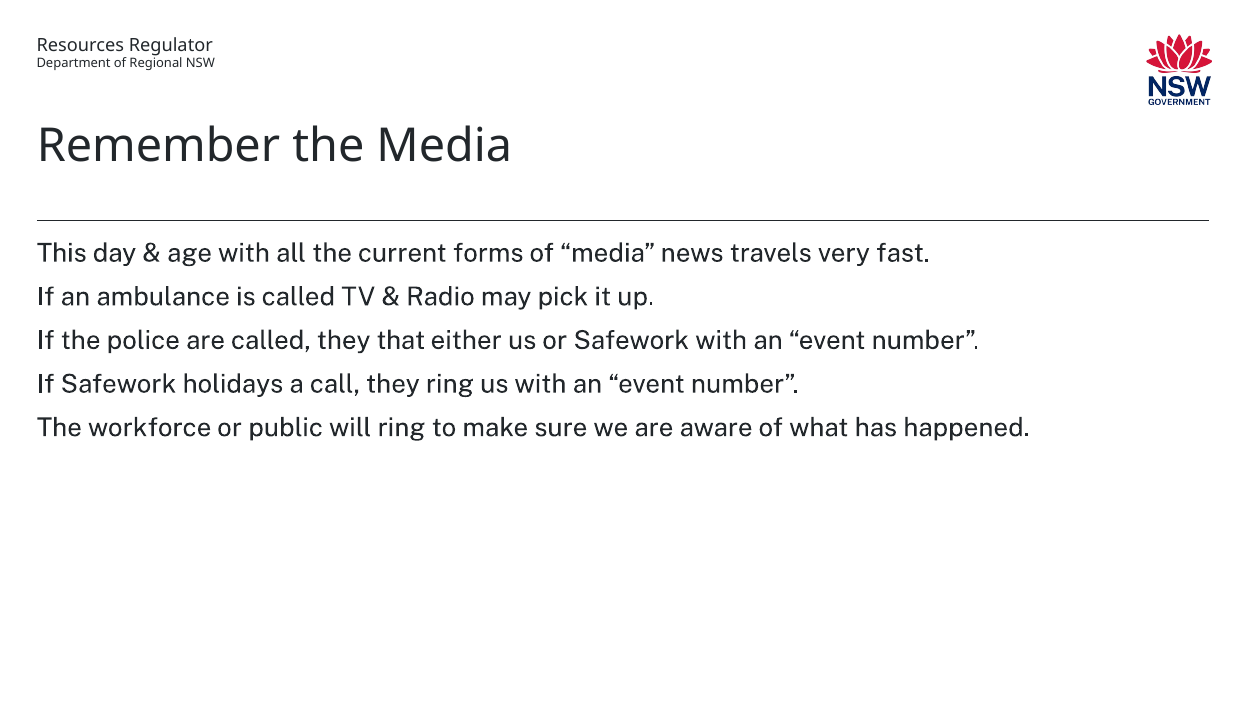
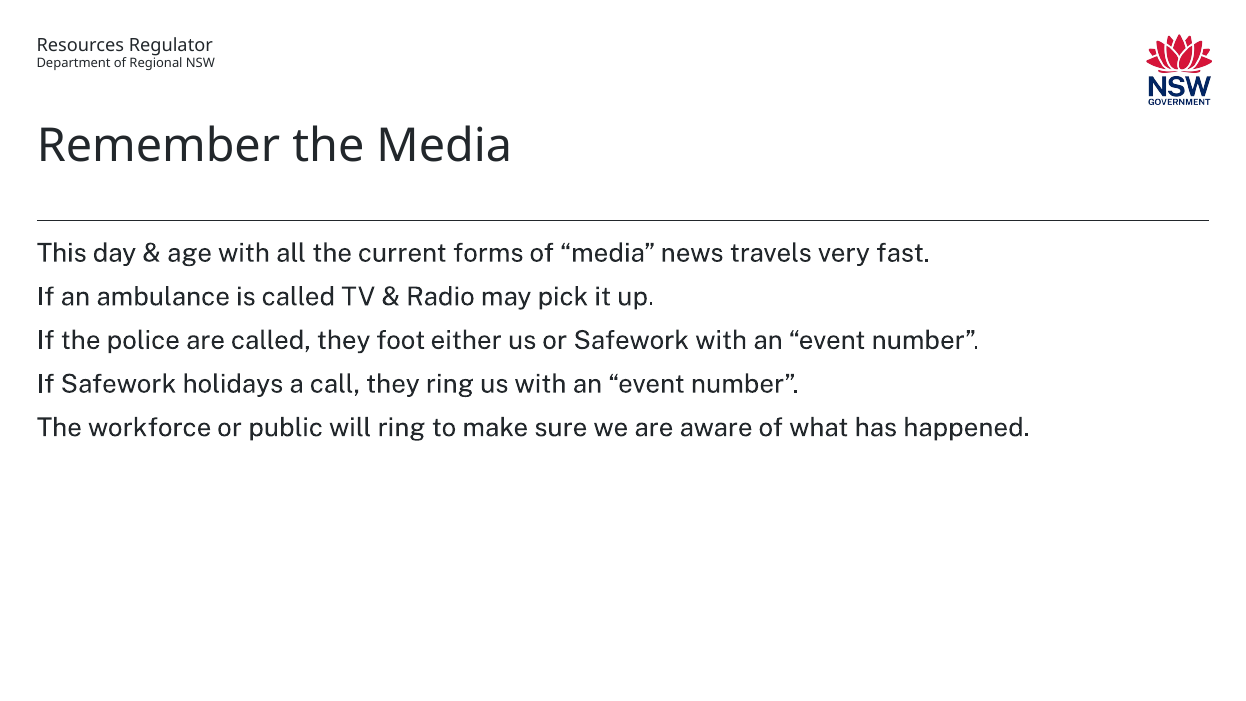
that: that -> foot (401, 340)
